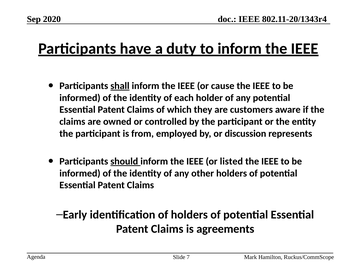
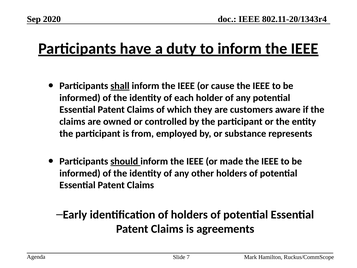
discussion: discussion -> substance (245, 133)
listed: listed -> made (231, 161)
